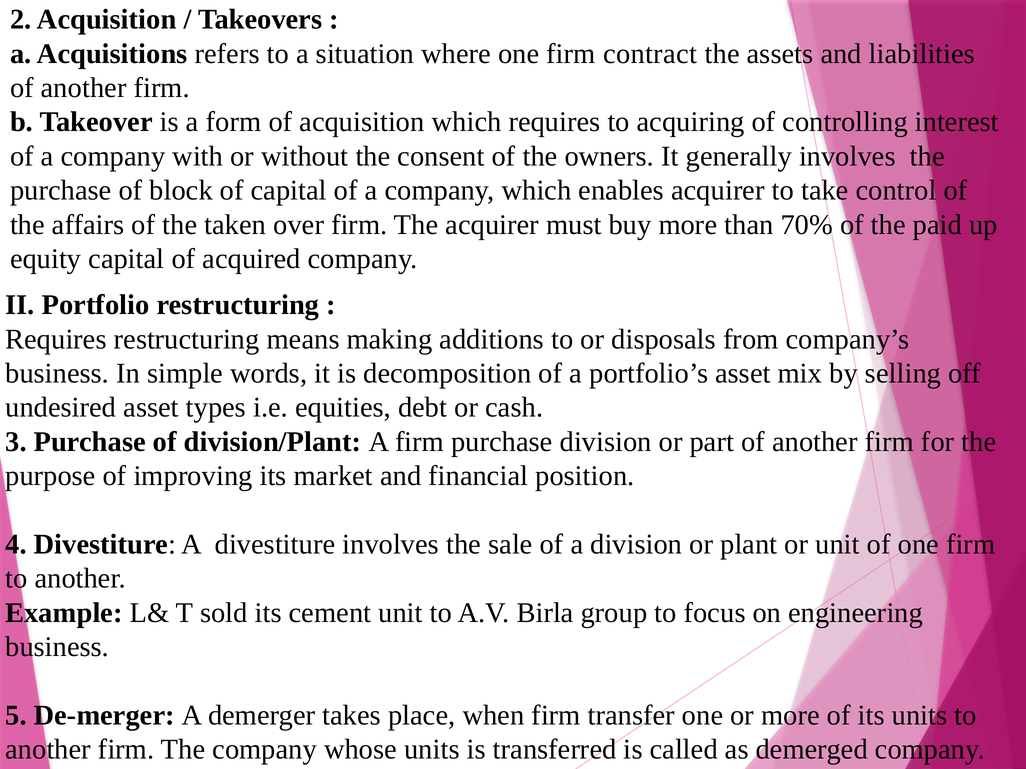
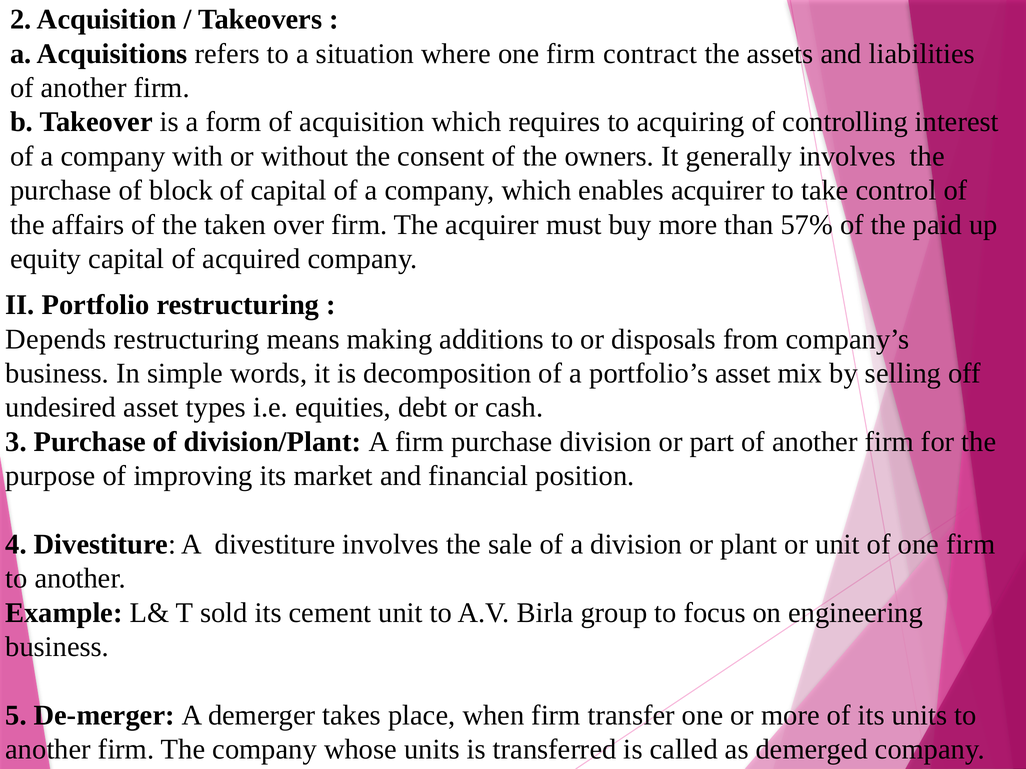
70%: 70% -> 57% (807, 225)
Requires: Requires -> Depends (56, 339)
